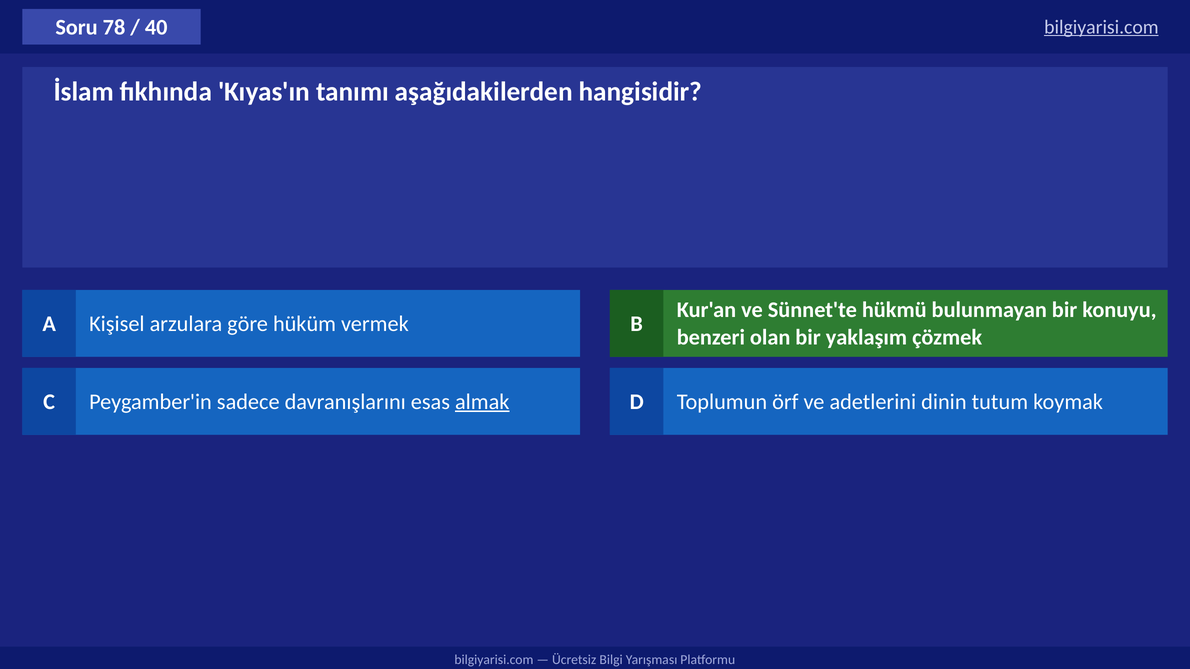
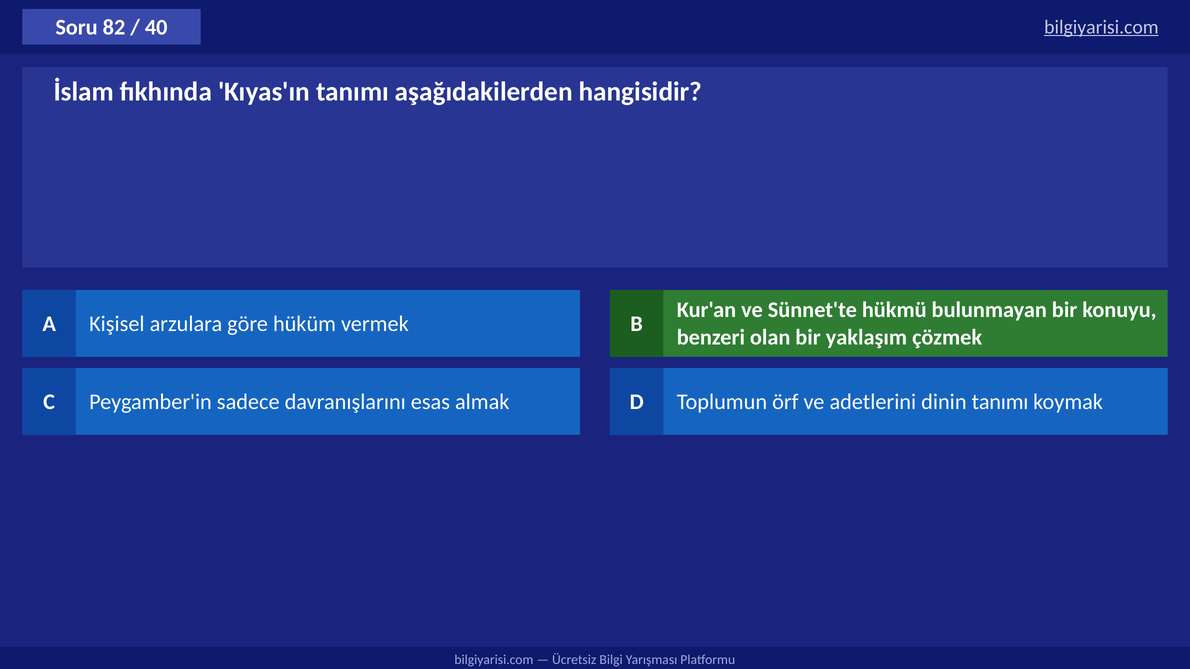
78: 78 -> 82 (114, 27)
almak underline: present -> none (482, 402)
dinin tutum: tutum -> tanımı (1000, 402)
